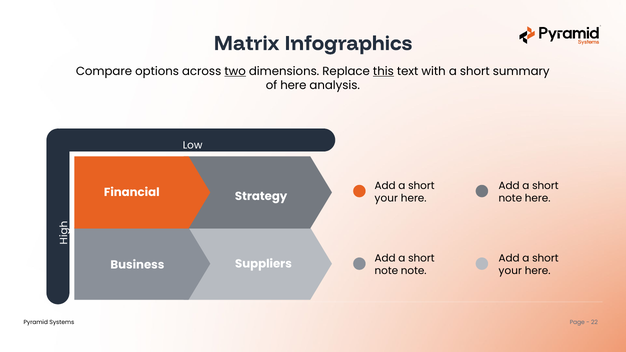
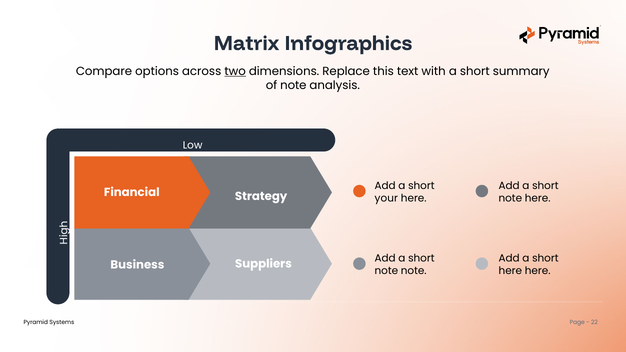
this underline: present -> none (383, 71)
of here: here -> note (293, 85)
your: your -> here (510, 271)
